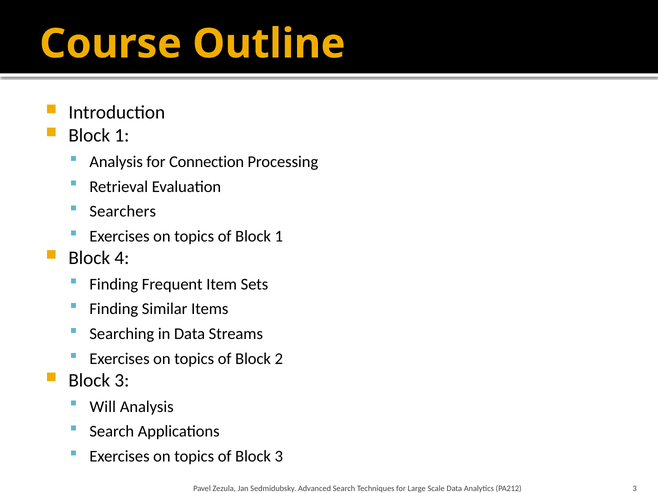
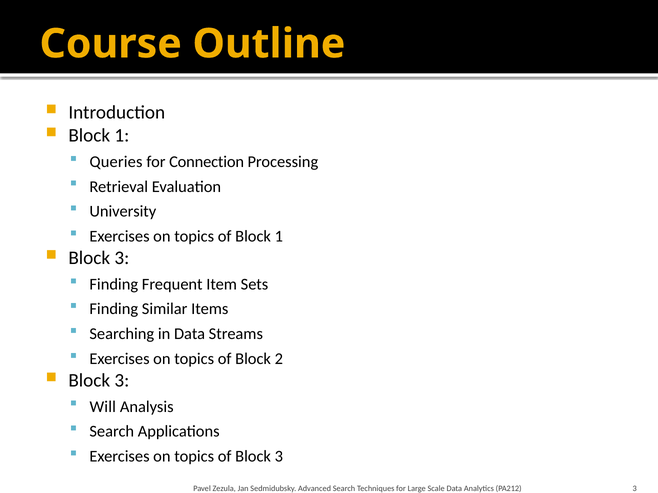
Analysis: Analysis -> Queries (116, 162)
Searchers: Searchers -> University (123, 212)
4: 4 -> 3 (122, 258)
